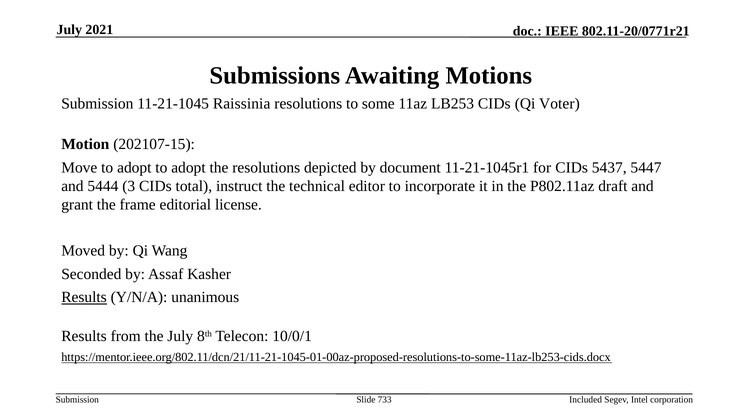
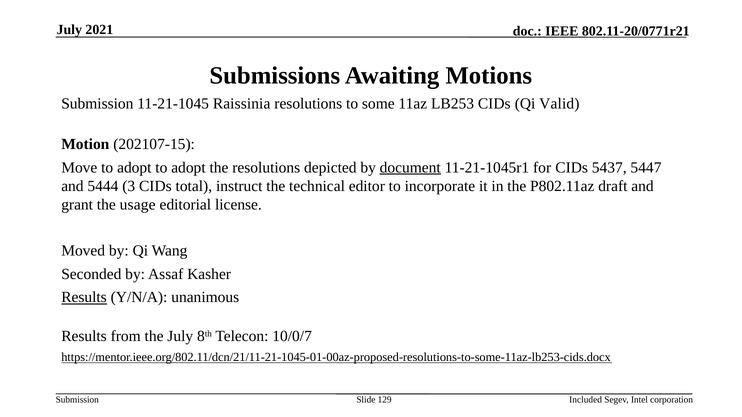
Voter: Voter -> Valid (559, 104)
document underline: none -> present (410, 168)
frame: frame -> usage (138, 205)
10/0/1: 10/0/1 -> 10/0/7 (292, 336)
733: 733 -> 129 (385, 400)
